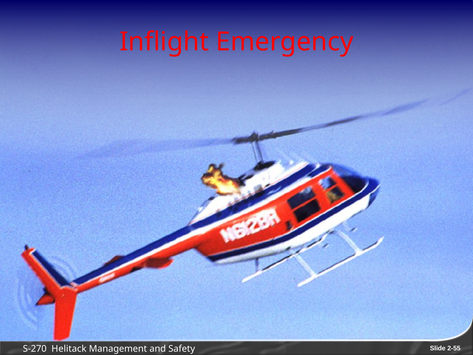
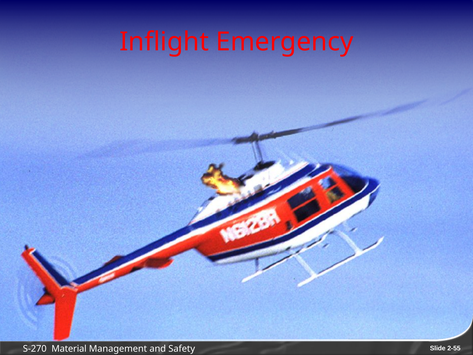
Helitack: Helitack -> Material (69, 349)
